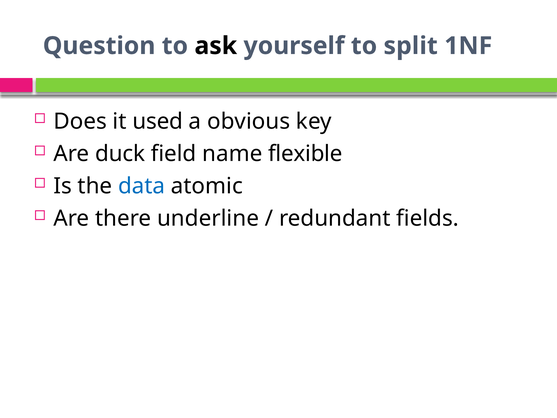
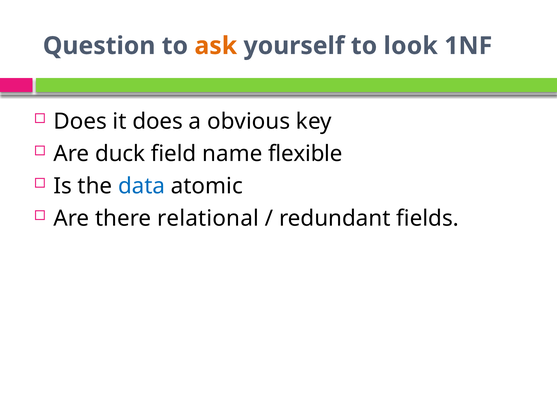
ask colour: black -> orange (216, 46)
split: split -> look (411, 46)
it used: used -> does (158, 121)
underline: underline -> relational (208, 218)
